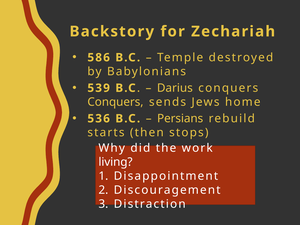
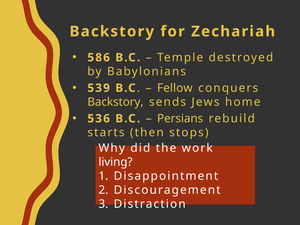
Darius: Darius -> Fellow (175, 88)
Conquers: Conquers -> Backstory (115, 102)
